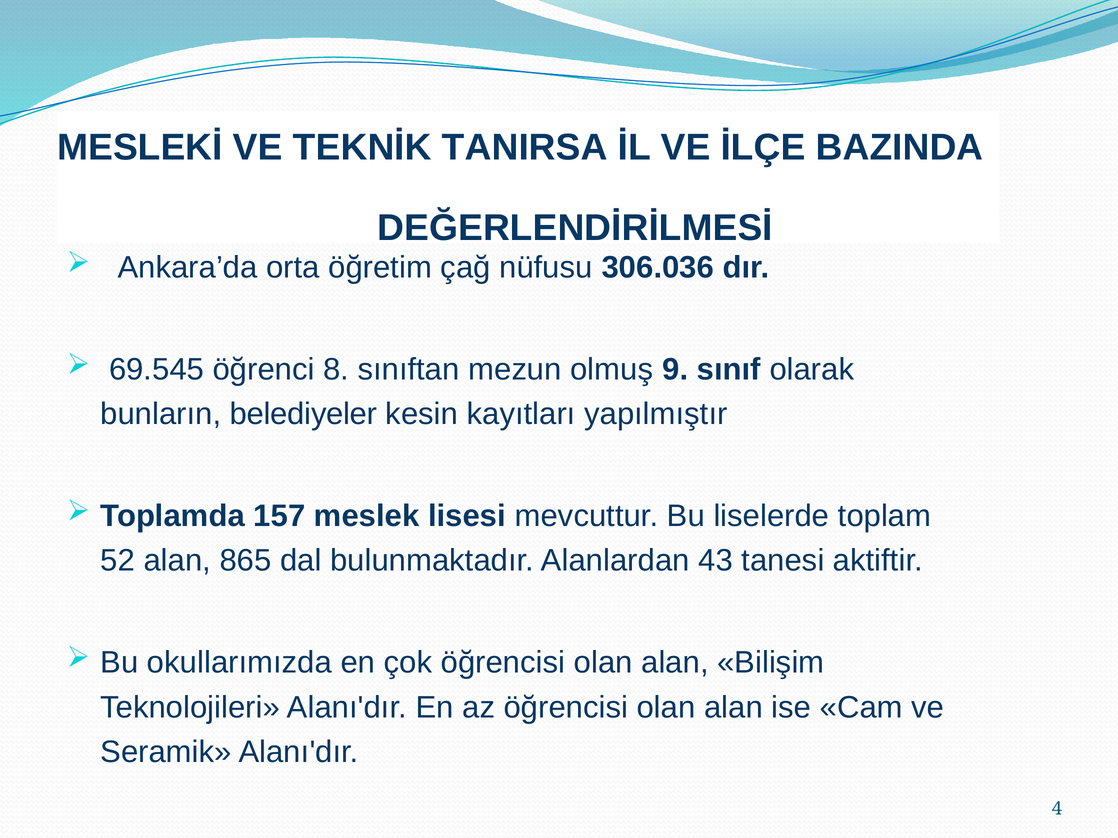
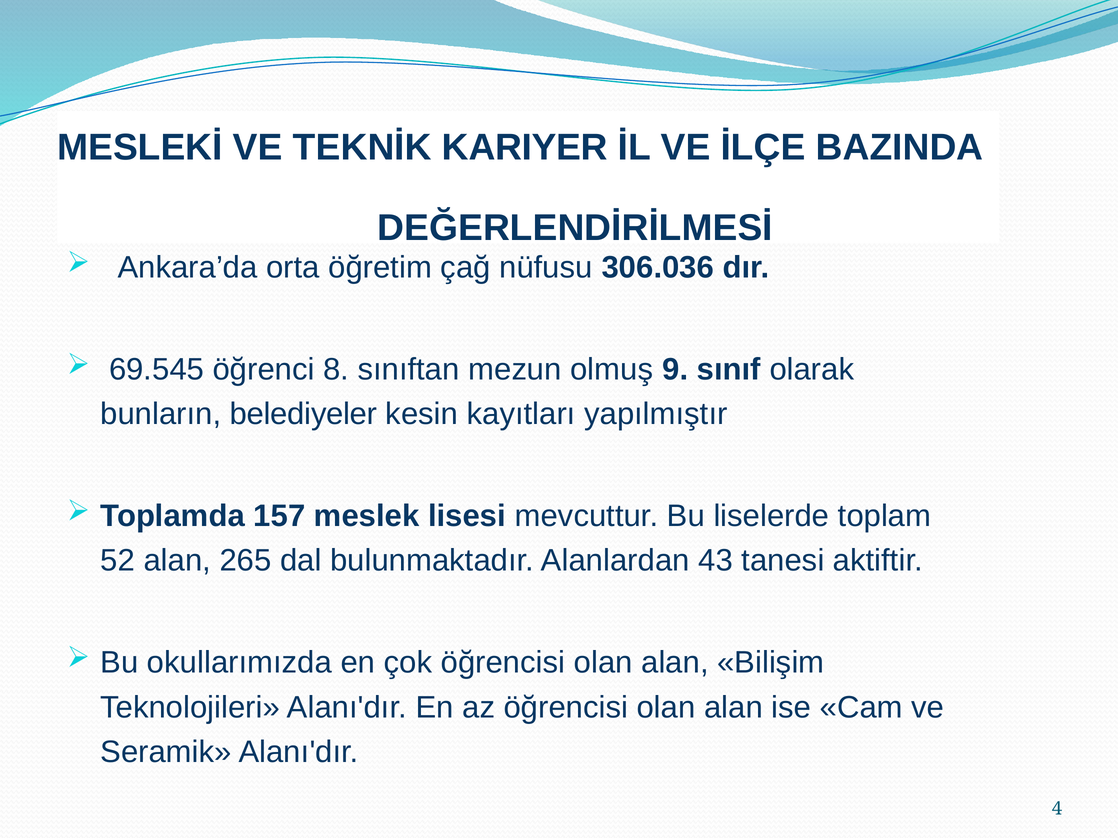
TANIRSA: TANIRSA -> KARIYER (525, 147)
865: 865 -> 265 (245, 561)
